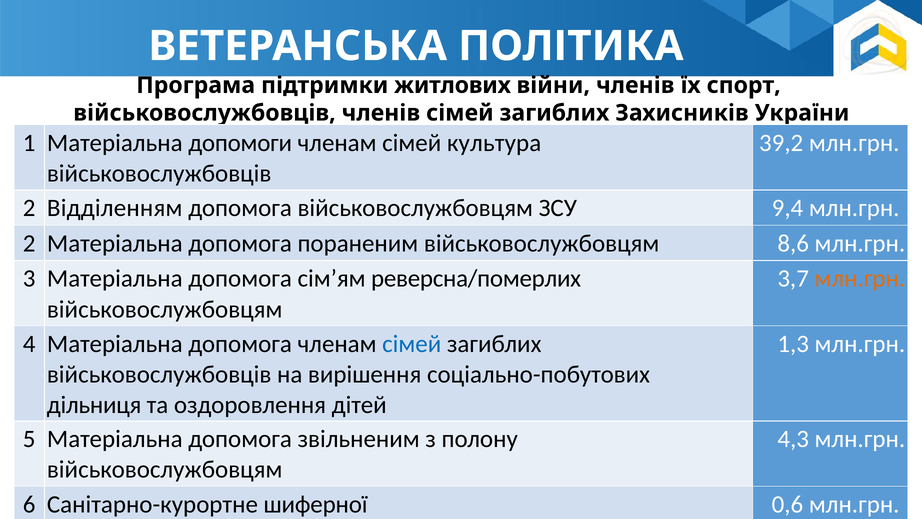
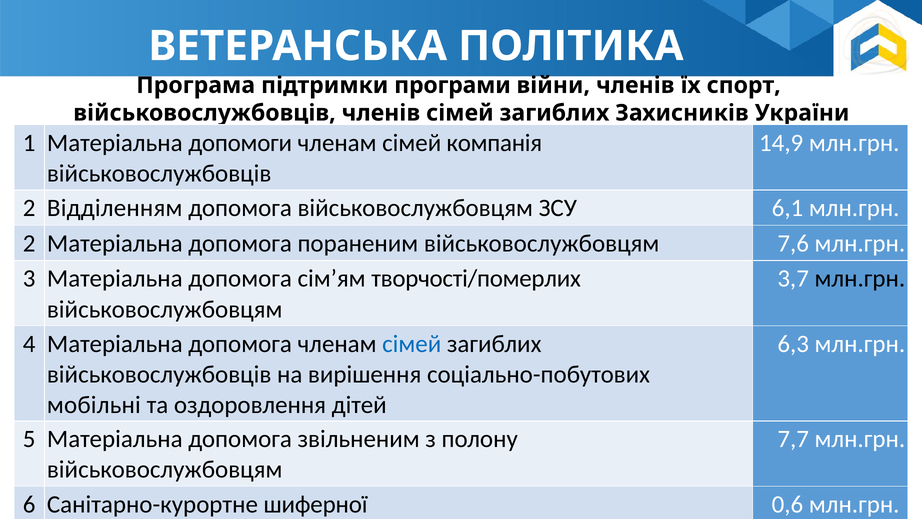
житлових: житлових -> програми (452, 85)
культура: культура -> компанія (494, 143)
39,2: 39,2 -> 14,9 (781, 143)
9,4: 9,4 -> 6,1 (787, 208)
8,6: 8,6 -> 7,6 (793, 243)
реверсна/померлих: реверсна/померлих -> творчості/померлих (476, 279)
млн.грн colour: orange -> black (860, 279)
1,3: 1,3 -> 6,3 (793, 344)
дільниця: дільниця -> мобільні (94, 405)
4,3: 4,3 -> 7,7 (793, 439)
